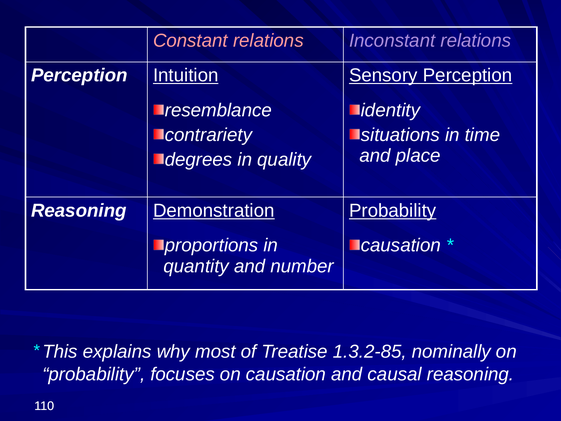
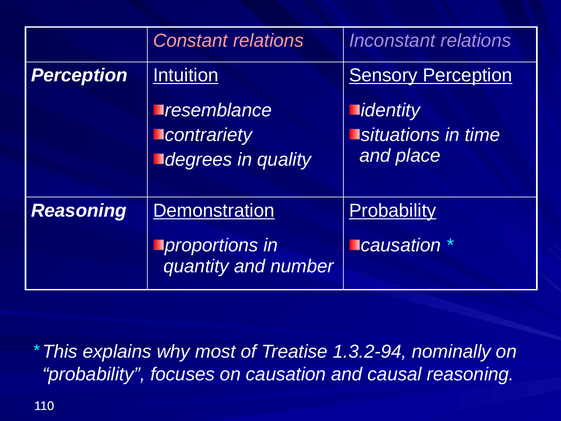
1.3.2-85: 1.3.2-85 -> 1.3.2-94 (370, 352)
